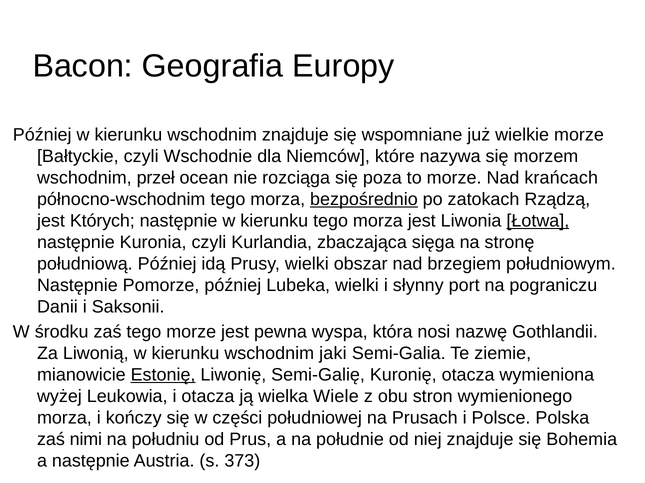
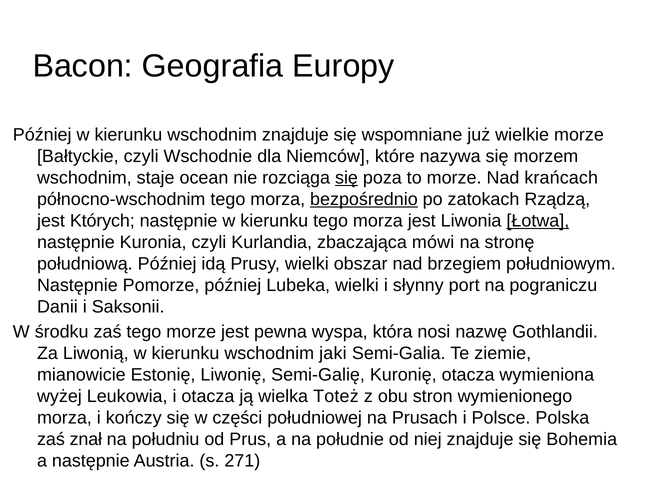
przeł: przeł -> staje (156, 178)
się underline: none -> present (346, 178)
sięga: sięga -> mówi (433, 243)
Estonię underline: present -> none (163, 375)
Wiele: Wiele -> Toteż (336, 397)
nimi: nimi -> znał (86, 440)
373: 373 -> 271 (242, 461)
